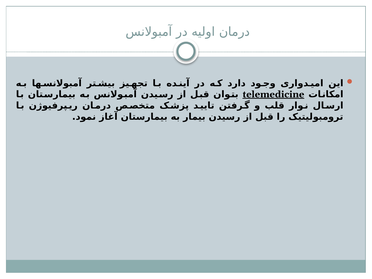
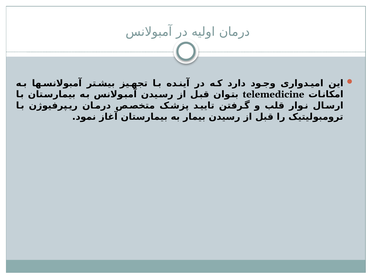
telemedicine underline: present -> none (273, 94)
